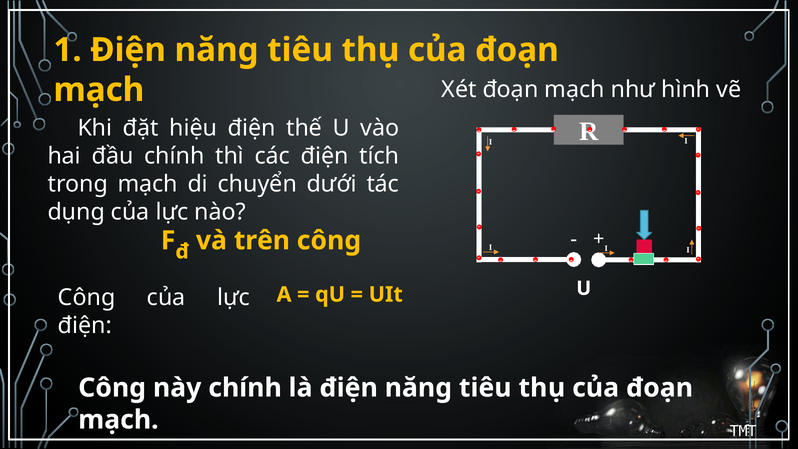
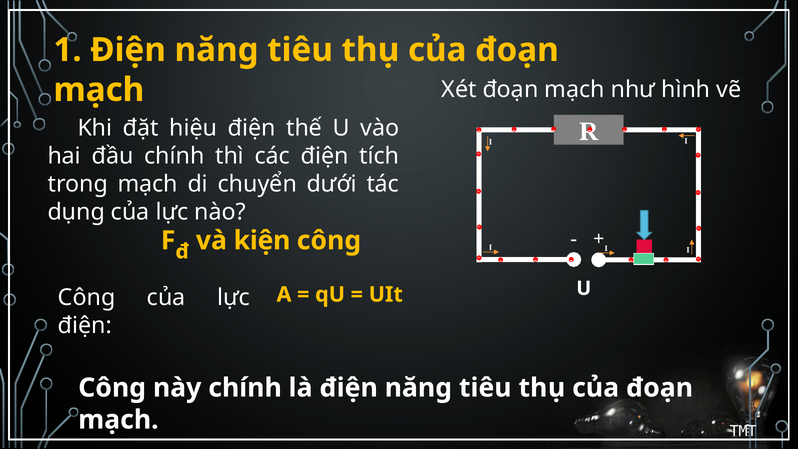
trên: trên -> kiện (262, 240)
